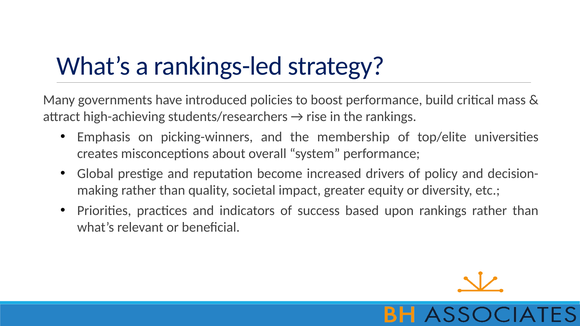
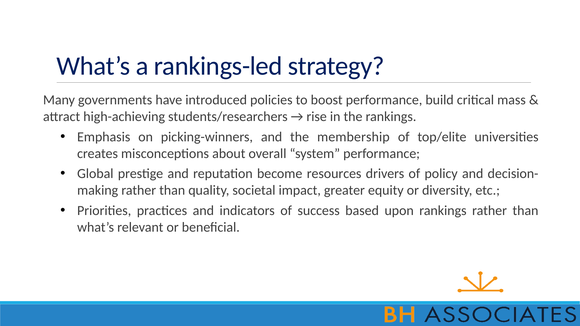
increased: increased -> resources (334, 174)
